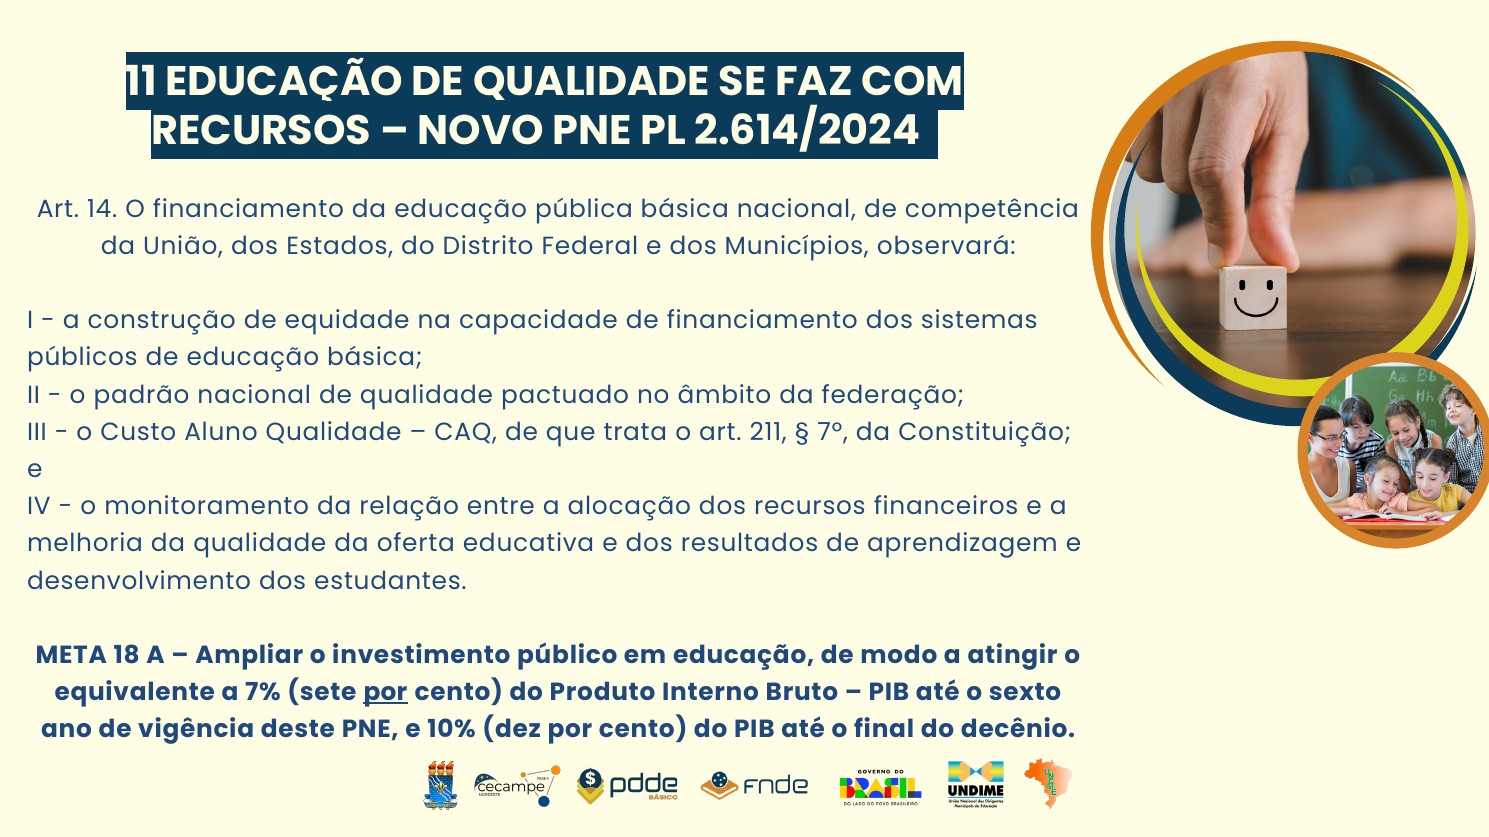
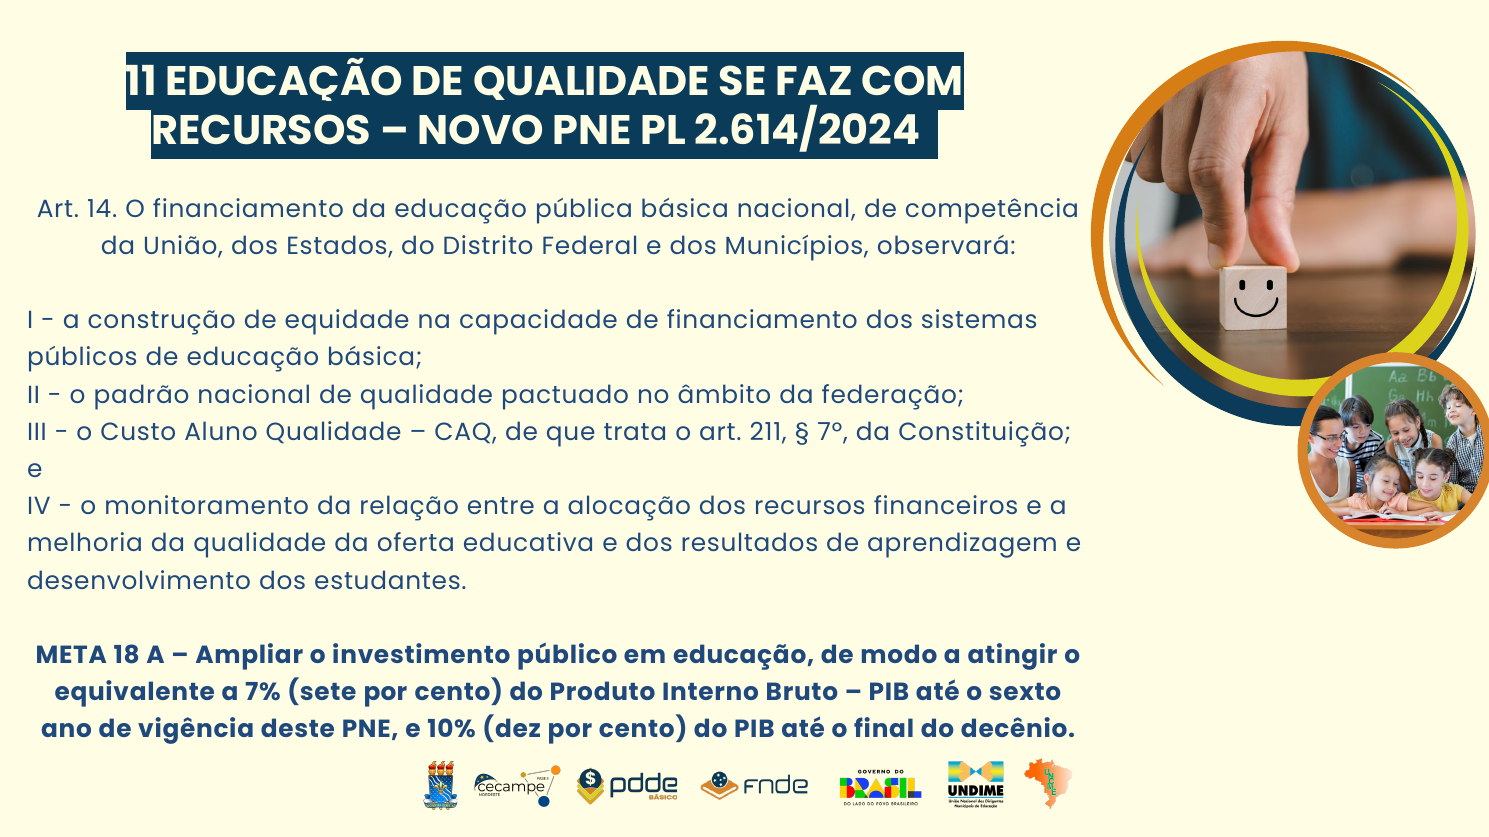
por underline: present -> none (385, 693)
